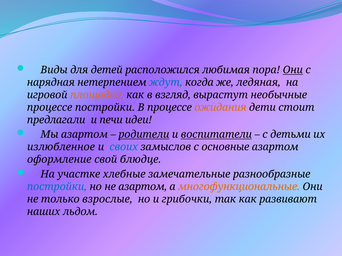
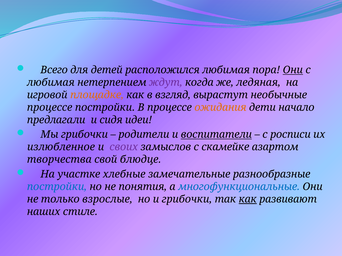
Виды: Виды -> Всего (54, 70)
нарядная: нарядная -> любимая (51, 83)
ждут colour: blue -> purple (166, 83)
стоит: стоит -> начало (296, 108)
печи: печи -> сидя (111, 120)
Мы азартом: азартом -> грибочки (85, 135)
родители underline: present -> none (144, 135)
детьми: детьми -> росписи (290, 135)
своих colour: blue -> purple (124, 147)
основные: основные -> скамейке (225, 147)
оформление: оформление -> творчества (59, 160)
не азартом: азартом -> понятия (143, 187)
многофункциональные colour: orange -> blue (239, 187)
как underline: none -> present (248, 200)
льдом: льдом -> стиле (80, 212)
